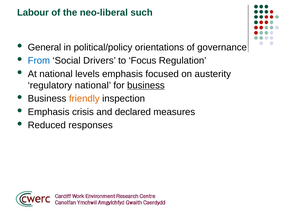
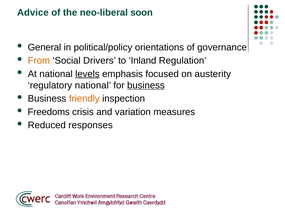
Labour: Labour -> Advice (33, 13)
such: such -> soon (142, 13)
From colour: blue -> orange (39, 61)
Focus: Focus -> Inland (142, 61)
levels underline: none -> present (87, 74)
Emphasis: Emphasis -> Freedoms (49, 112)
declared: declared -> variation (133, 112)
